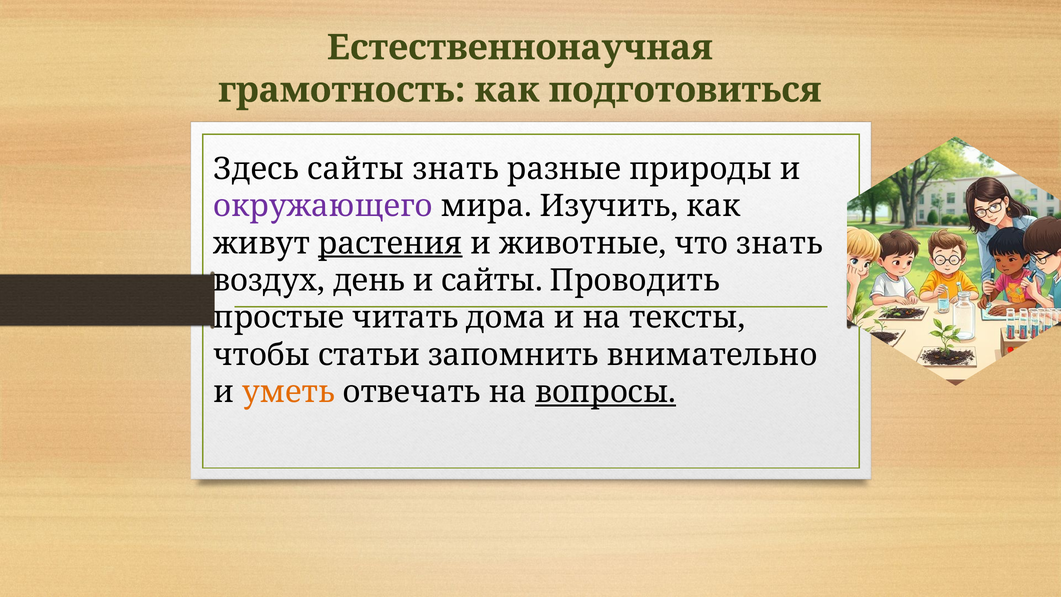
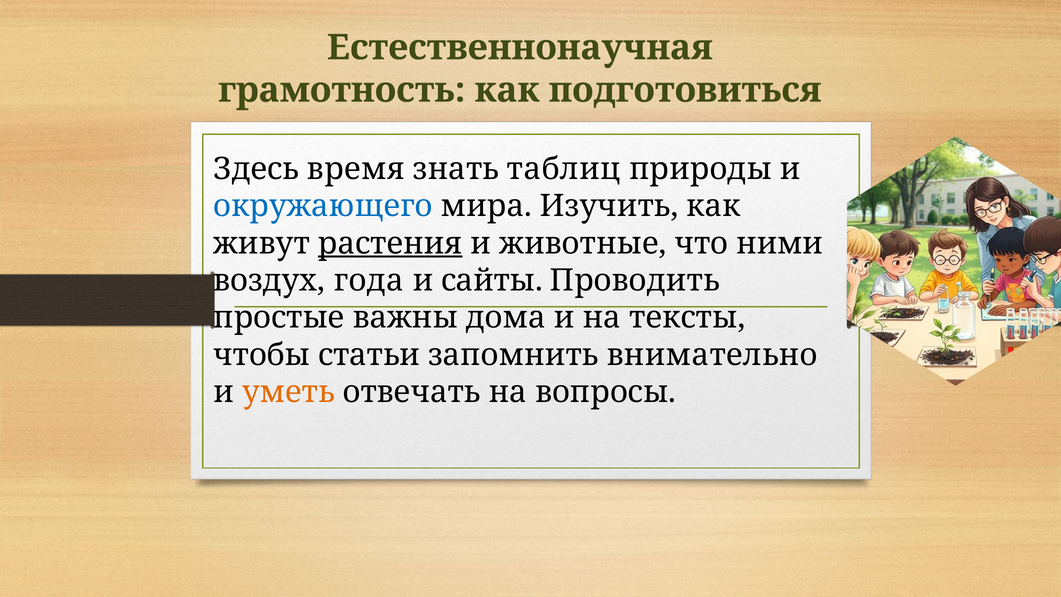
Здесь сайты: сайты -> время (356, 169)
разные: разные -> таблиц (564, 169)
окружающего colour: purple -> blue (323, 206)
что знать: знать -> ними (780, 243)
день: день -> года (369, 280)
читать: читать -> важны (405, 318)
вопросы underline: present -> none (606, 392)
